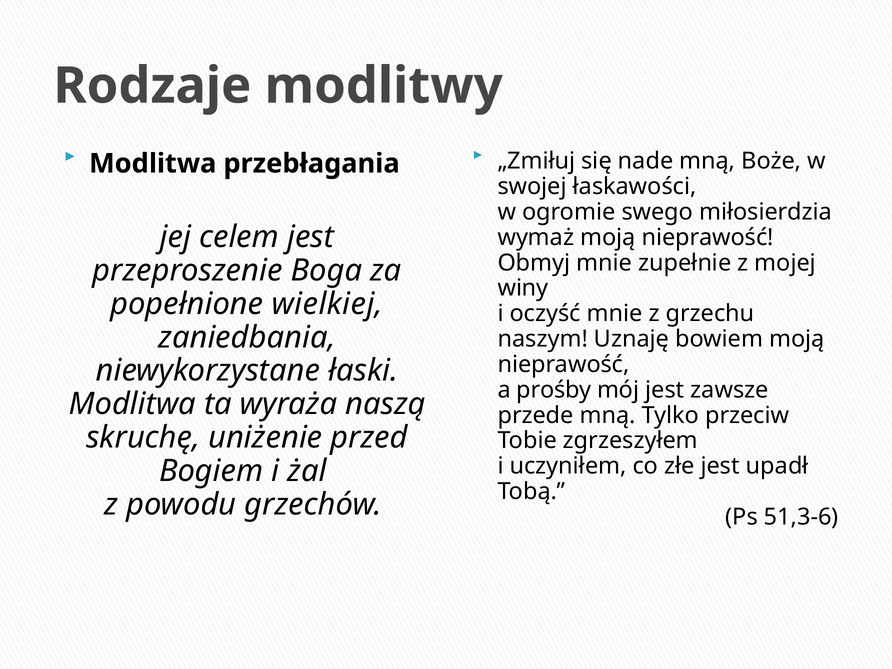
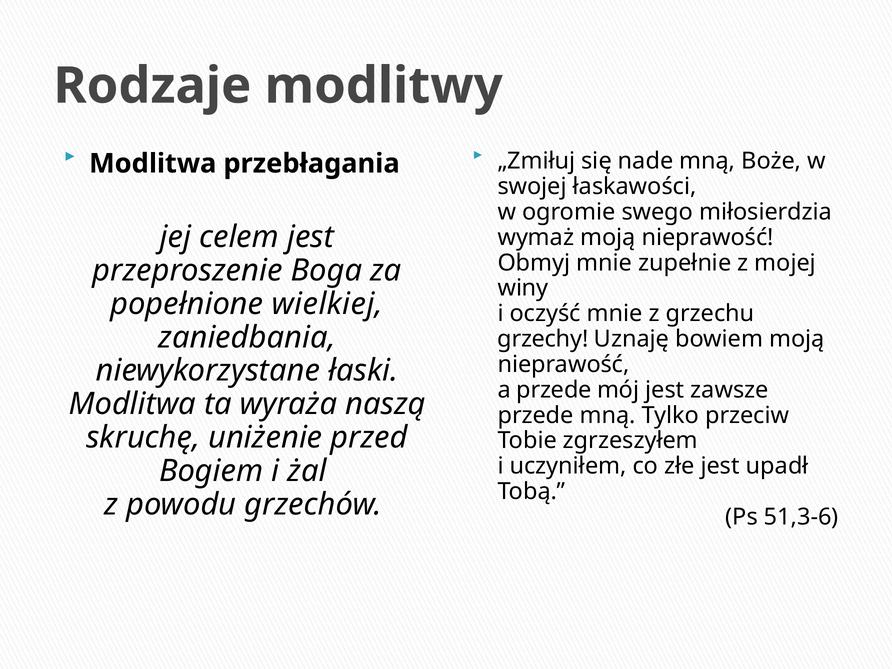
naszym: naszym -> grzechy (543, 339)
a prośby: prośby -> przede (554, 390)
